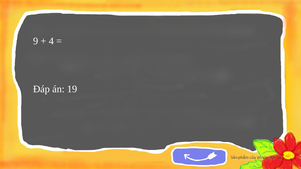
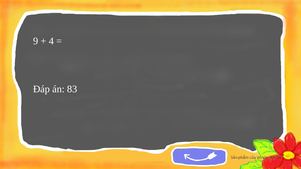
19: 19 -> 83 (72, 89)
